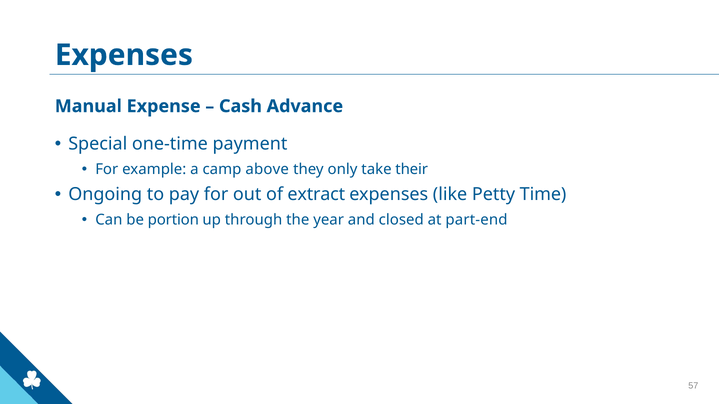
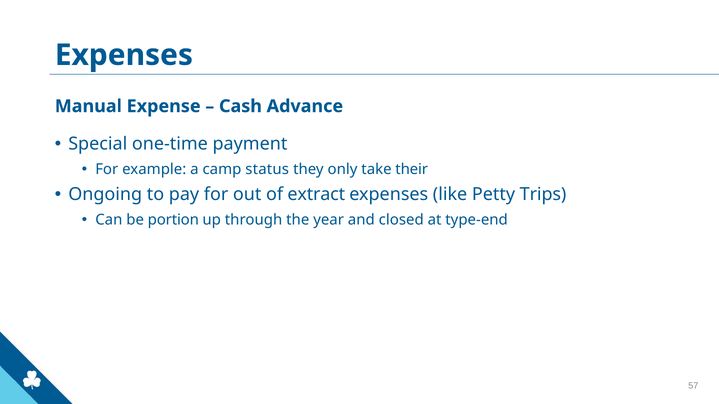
above: above -> status (267, 169)
Time: Time -> Trips (543, 195)
part-end: part-end -> type-end (477, 220)
